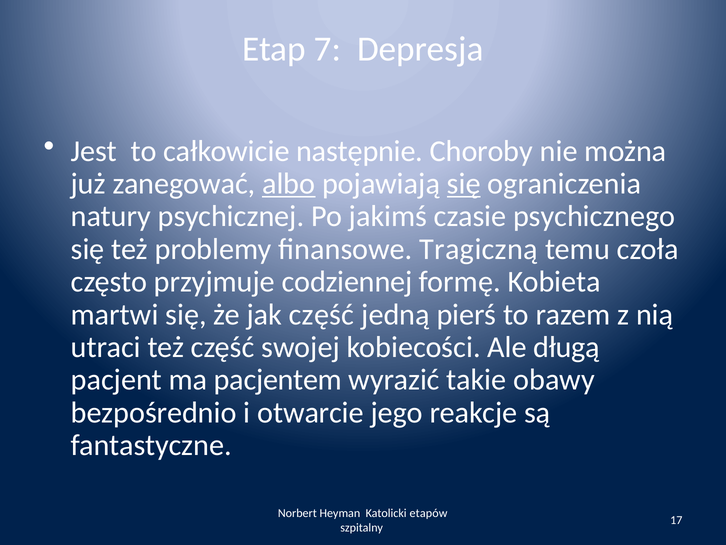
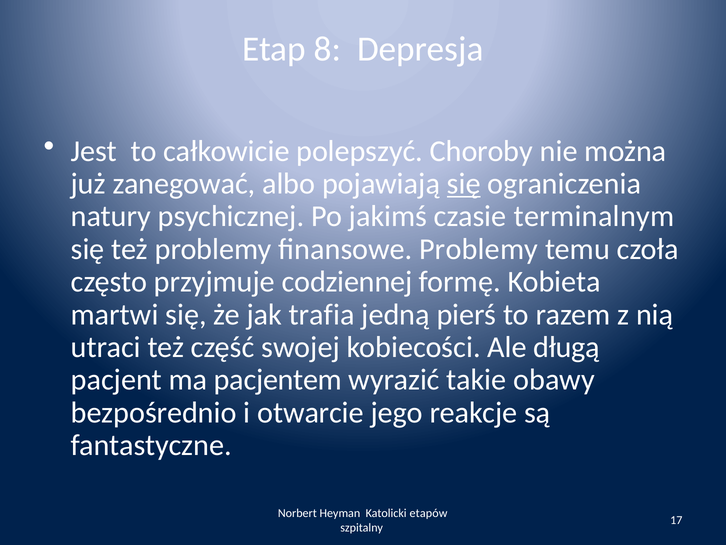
7: 7 -> 8 (327, 49)
następnie: następnie -> polepszyć (360, 151)
albo underline: present -> none (289, 184)
psychicznego: psychicznego -> terminalnym (594, 216)
finansowe Tragiczną: Tragiczną -> Problemy (479, 249)
jak część: część -> trafia (322, 314)
